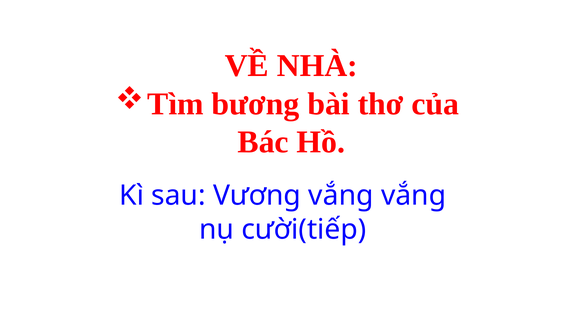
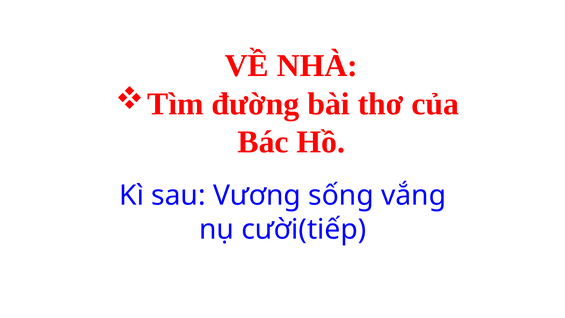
bương: bương -> đường (256, 104)
Vương vắng: vắng -> sống (341, 195)
